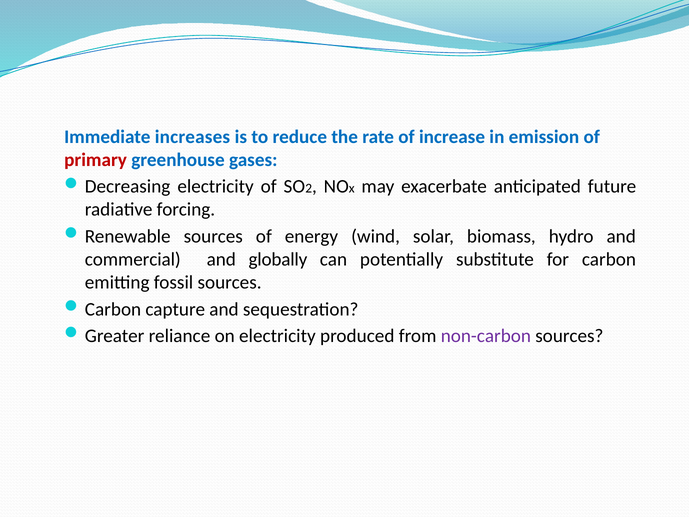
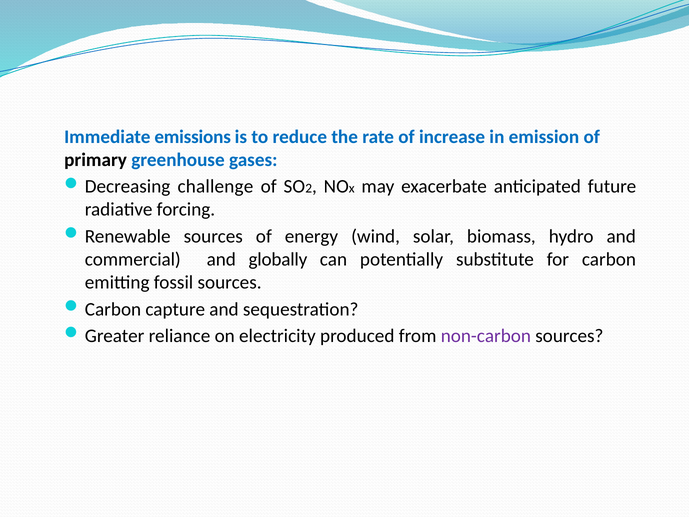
increases: increases -> emissions (193, 137)
primary colour: red -> black (96, 160)
electricity: electricity -> challenge (215, 187)
